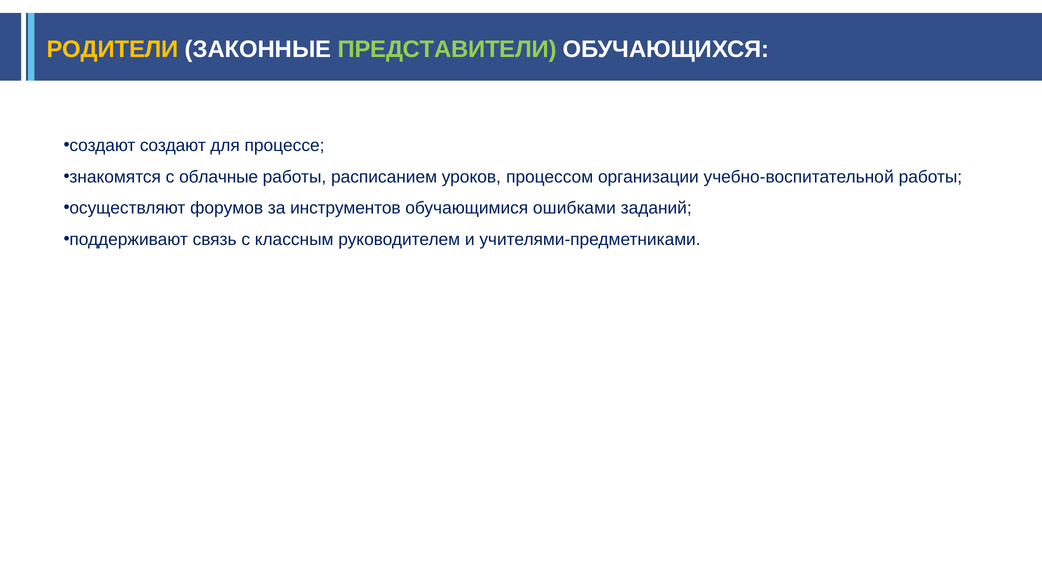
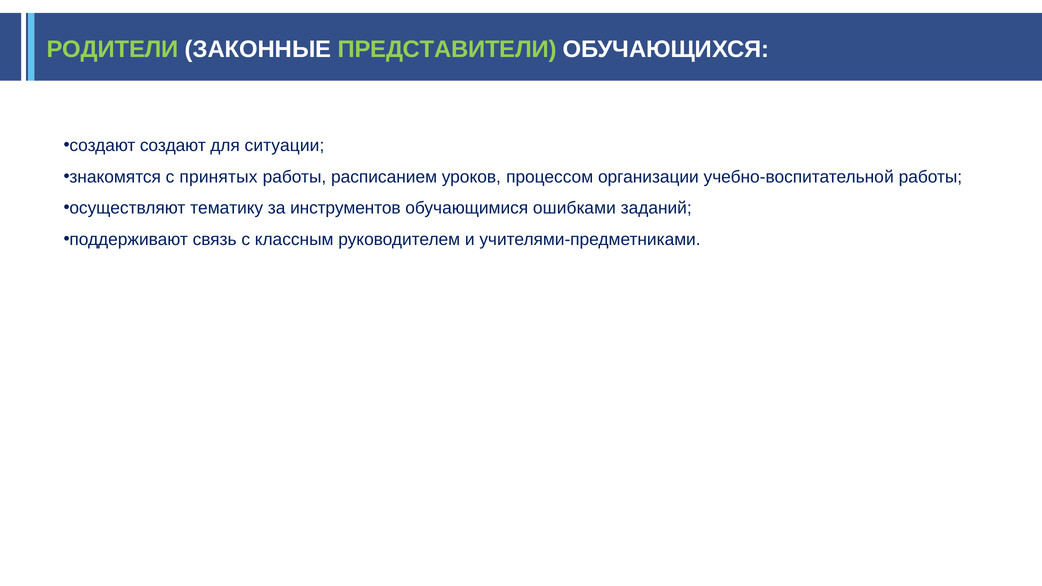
РОДИТЕЛИ colour: yellow -> light green (113, 50)
процессе: процессе -> ситуации (284, 146)
облачные: облачные -> принятых (218, 177)
форумов: форумов -> тематику (227, 208)
